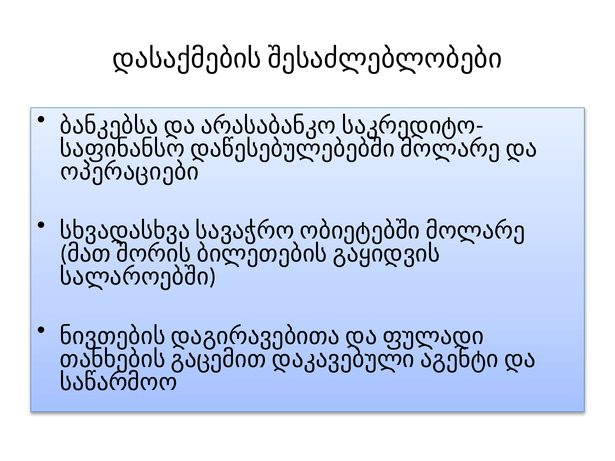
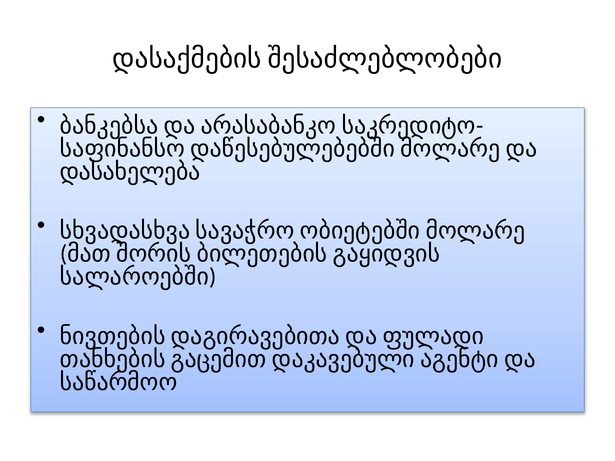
ოპერაციები: ოპერაციები -> დასახელება (130, 172)
